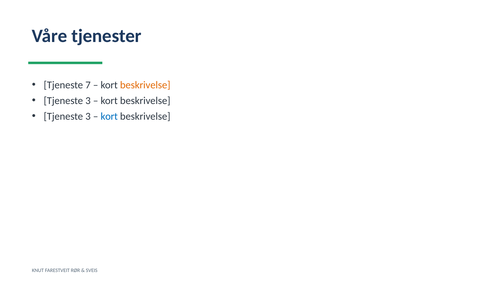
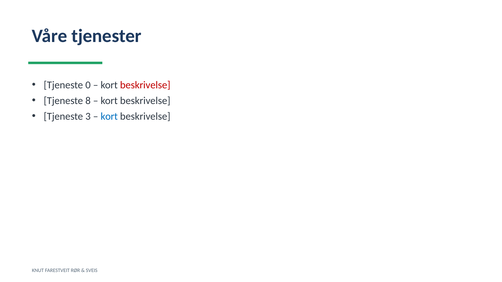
7: 7 -> 0 (88, 85)
beskrivelse colour: orange -> red (145, 85)
3: 3 -> 8 (88, 101)
